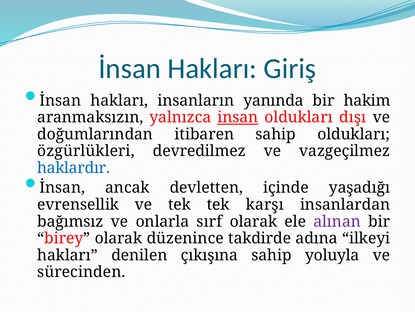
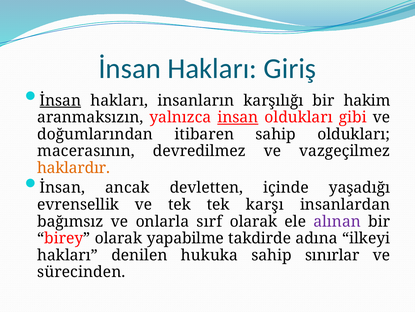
İnsan underline: none -> present (60, 100)
yanında: yanında -> karşılığı (273, 100)
dışı: dışı -> gibi (353, 117)
özgürlükleri: özgürlükleri -> macerasının (86, 151)
haklardır colour: blue -> orange (74, 168)
düzenince: düzenince -> yapabilme (185, 238)
çıkışına: çıkışına -> hukuka (209, 255)
yoluyla: yoluyla -> sınırlar (332, 255)
